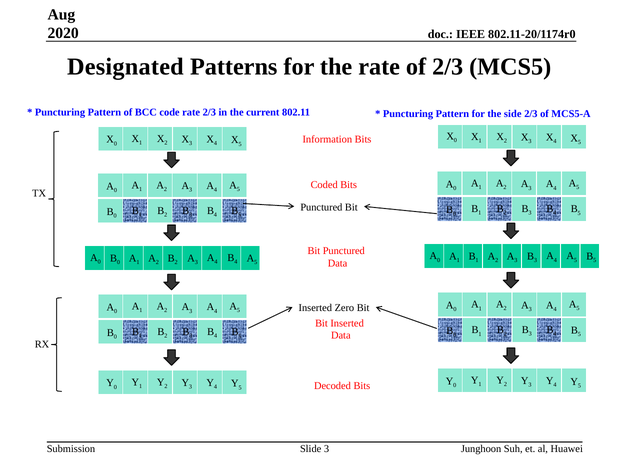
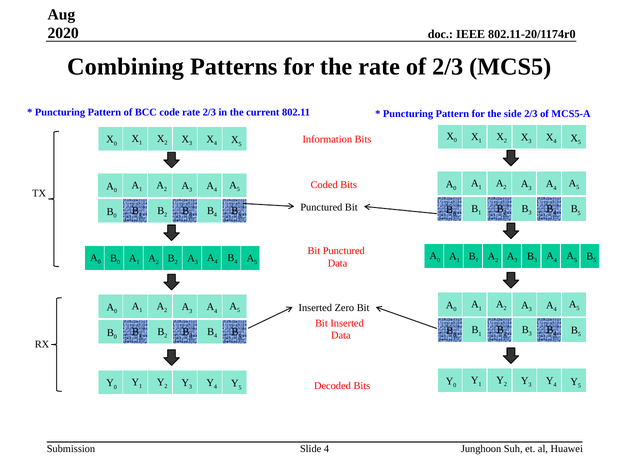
Designated: Designated -> Combining (125, 67)
Slide 3: 3 -> 4 (327, 449)
